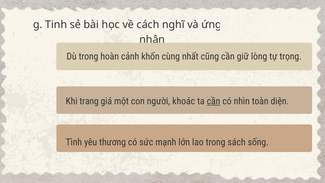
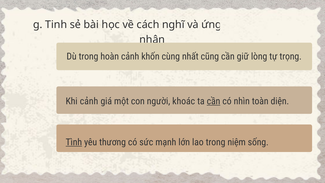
Khi trang: trang -> cảnh (89, 101)
Tình underline: none -> present (74, 142)
sách: sách -> niệm (237, 142)
